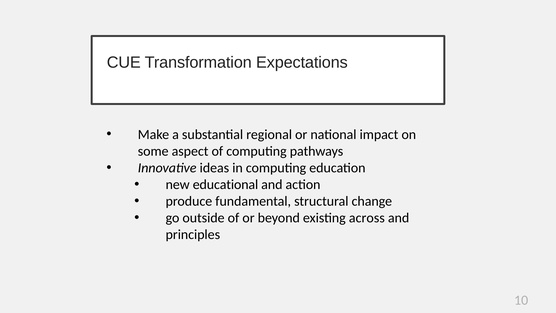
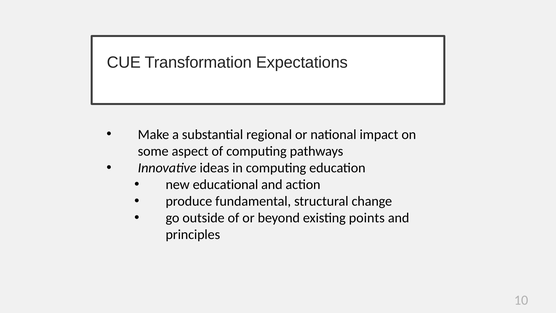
across: across -> points (367, 218)
